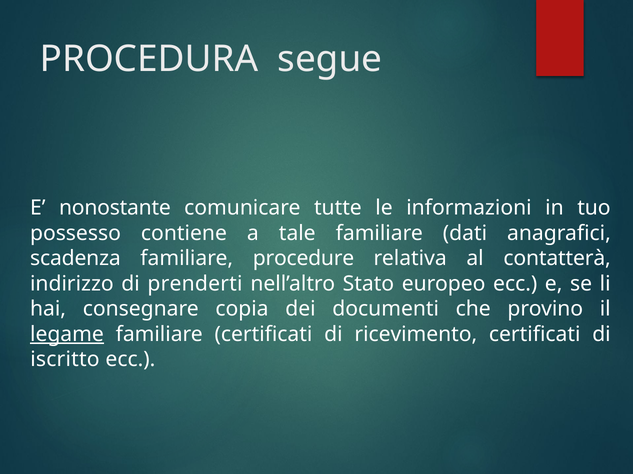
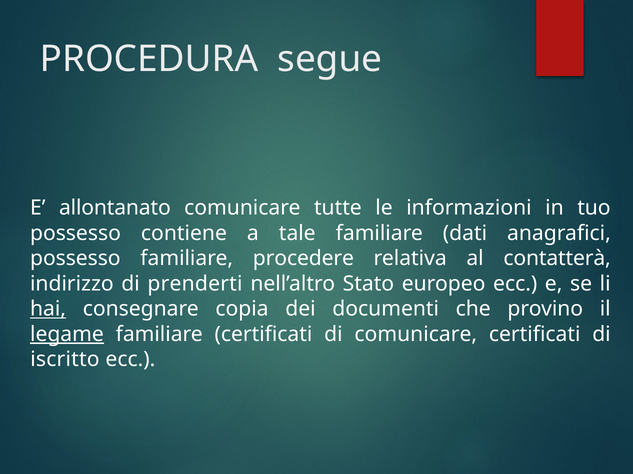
nonostante: nonostante -> allontanato (115, 208)
scadenza: scadenza -> possesso (75, 259)
procedure: procedure -> procedere (303, 259)
hai underline: none -> present (48, 309)
di ricevimento: ricevimento -> comunicare (416, 335)
